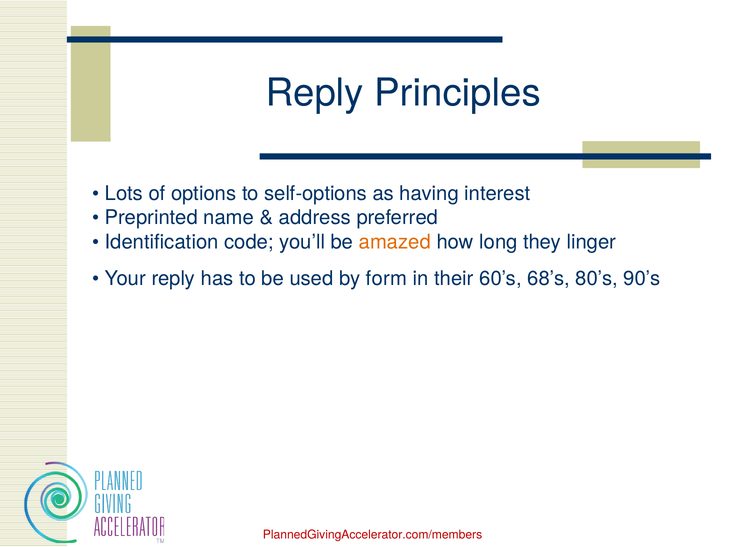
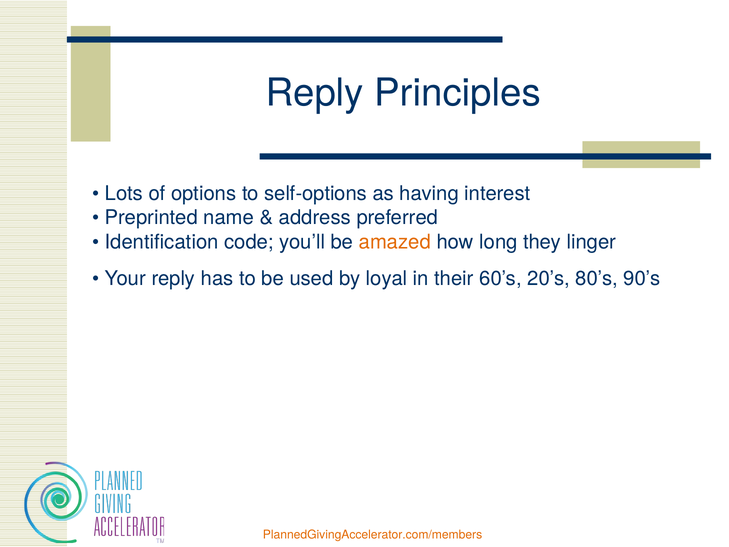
form: form -> loyal (387, 278)
68’s: 68’s -> 20’s (549, 278)
PlannedGivingAccelerator.com/members colour: red -> orange (373, 535)
